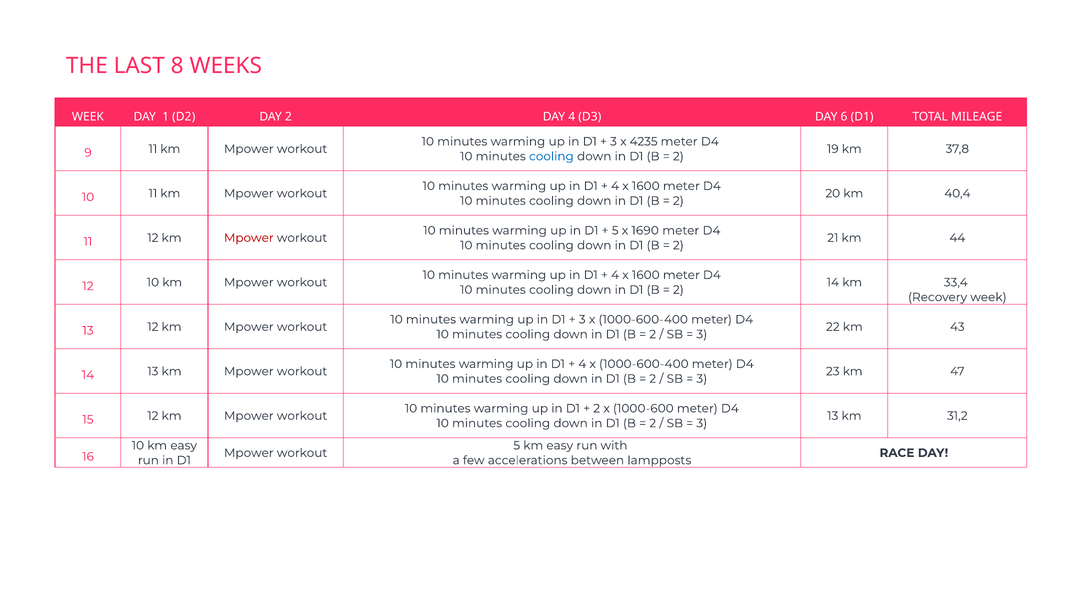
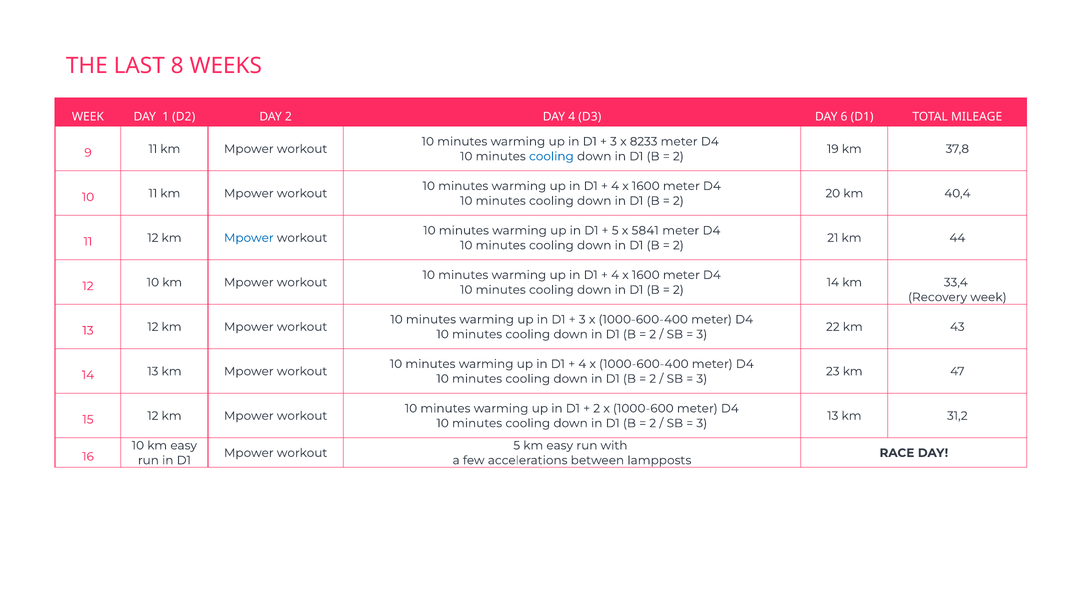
4235: 4235 -> 8233 (644, 142)
1690: 1690 -> 5841 (645, 231)
Mpower colour: red -> blue (249, 238)
